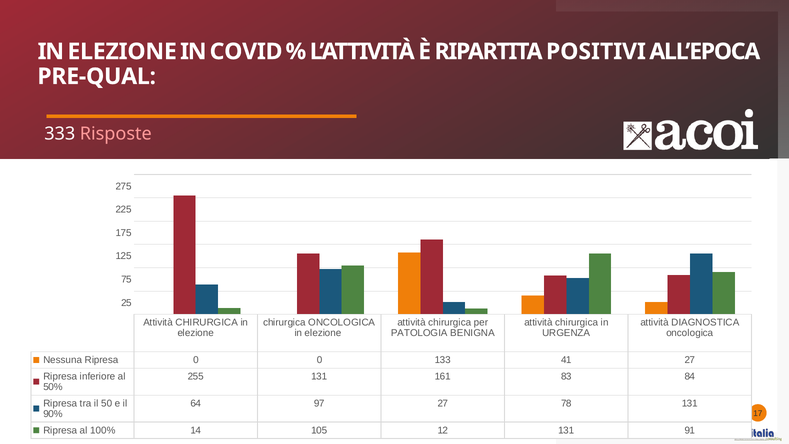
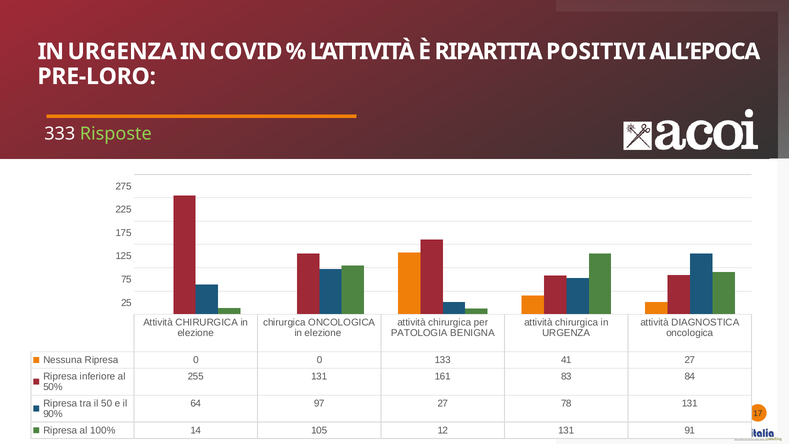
ELEZIONE: ELEZIONE -> URGENZA (122, 52)
PRE-QUAL: PRE-QUAL -> PRE-LORO (97, 76)
Risposte colour: pink -> light green (116, 134)
